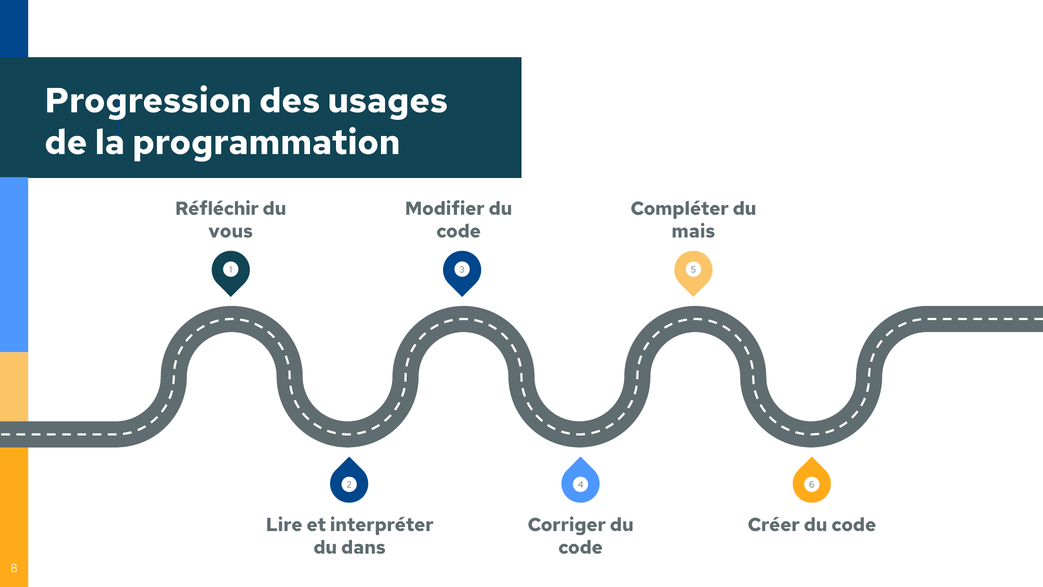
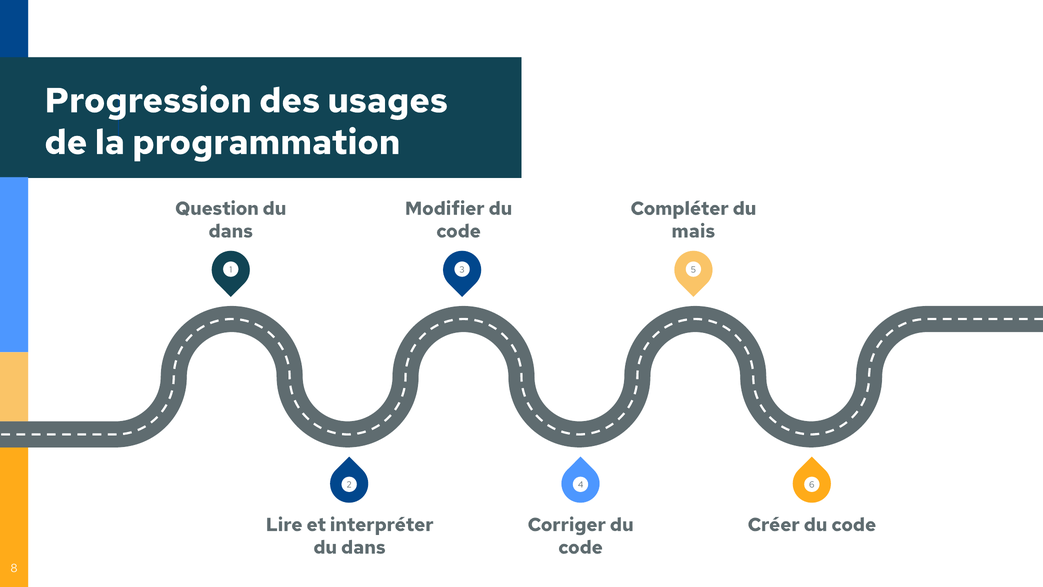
Réfléchir: Réfléchir -> Question (217, 208)
vous: vous -> dans (231, 231)
